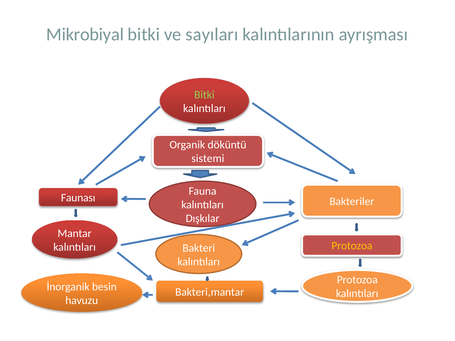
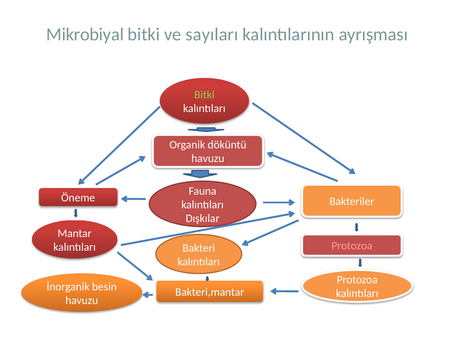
sistemi: sistemi -> havuzu (208, 159)
Faunası: Faunası -> Öneme (78, 198)
Protozoa colour: yellow -> pink (352, 246)
